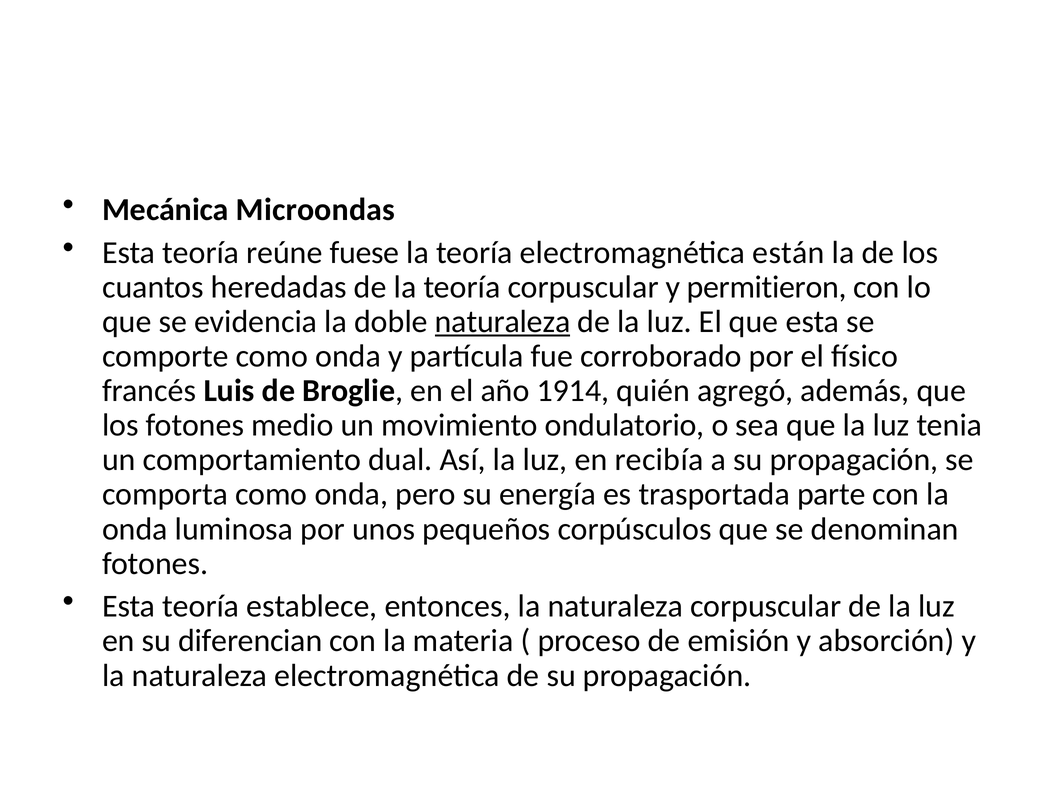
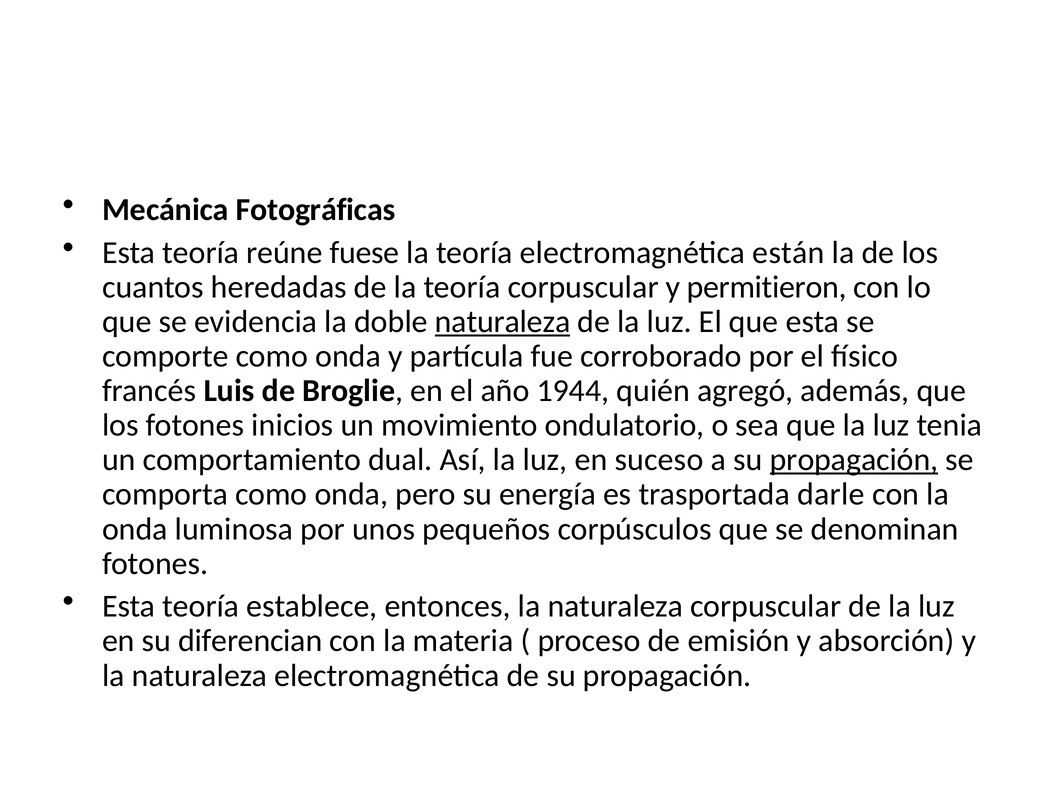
Microondas: Microondas -> Fotográficas (316, 210)
1914: 1914 -> 1944 (573, 391)
medio: medio -> inicios (292, 426)
recibía: recibía -> suceso (659, 460)
propagación underline: none -> present (854, 460)
parte: parte -> darle (831, 495)
